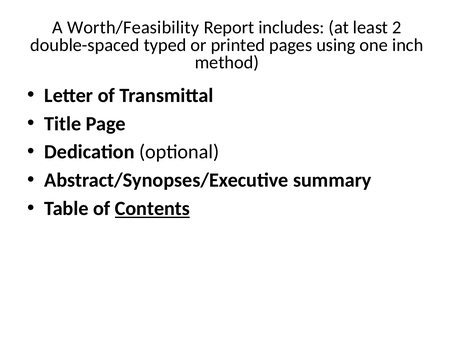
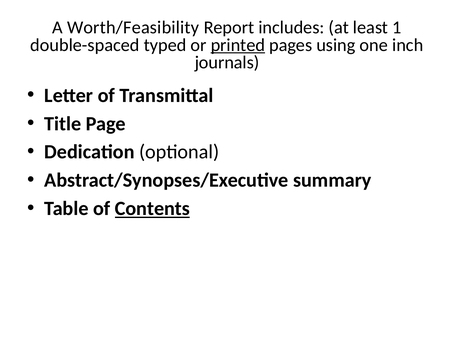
2: 2 -> 1 (397, 27)
printed underline: none -> present (238, 45)
method: method -> journals (227, 63)
